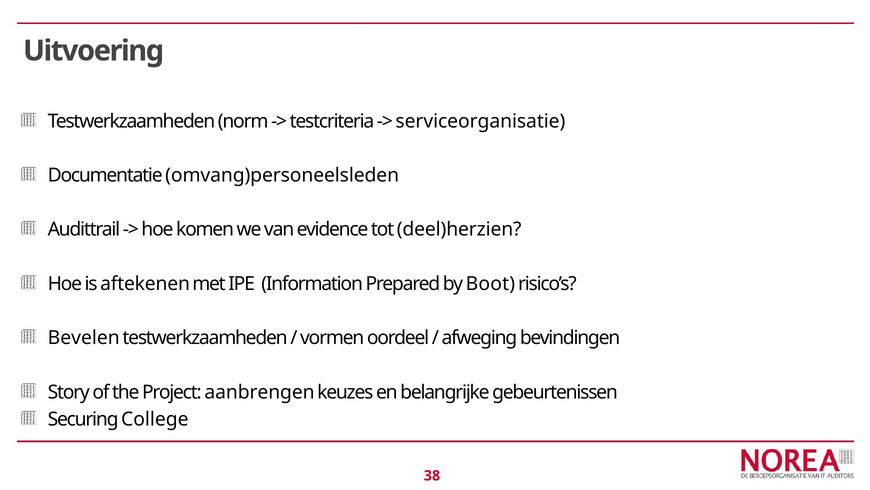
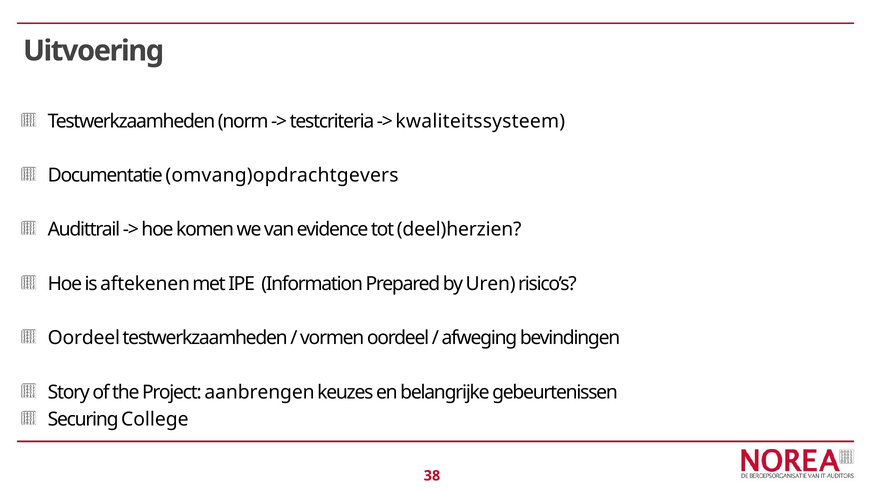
serviceorganisatie: serviceorganisatie -> kwaliteitssysteem (480, 121)
omvang)personeelsleden: omvang)personeelsleden -> omvang)opdrachtgevers (282, 175)
Boot: Boot -> Uren (491, 283)
Bevelen: Bevelen -> Oordeel (84, 338)
